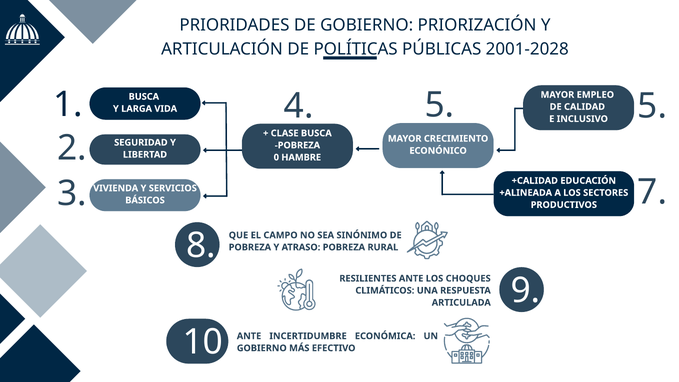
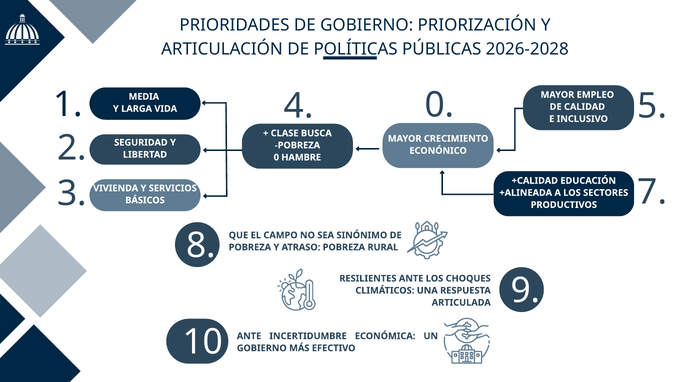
2001-2028: 2001-2028 -> 2026-2028 (527, 49)
BUSCA: BUSCA -> MEDIA (144, 97)
4 5: 5 -> 0 (439, 105)
